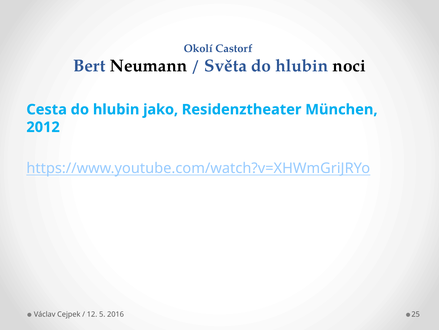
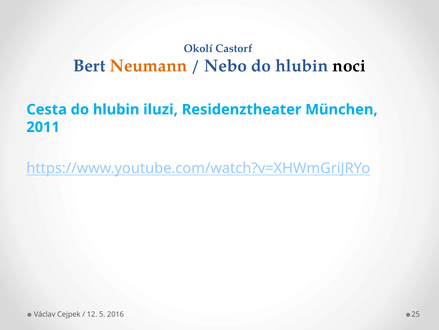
Neumann colour: black -> orange (149, 66)
Světa: Světa -> Nebo (226, 66)
jako: jako -> iluzi (161, 109)
2012: 2012 -> 2011 (43, 127)
